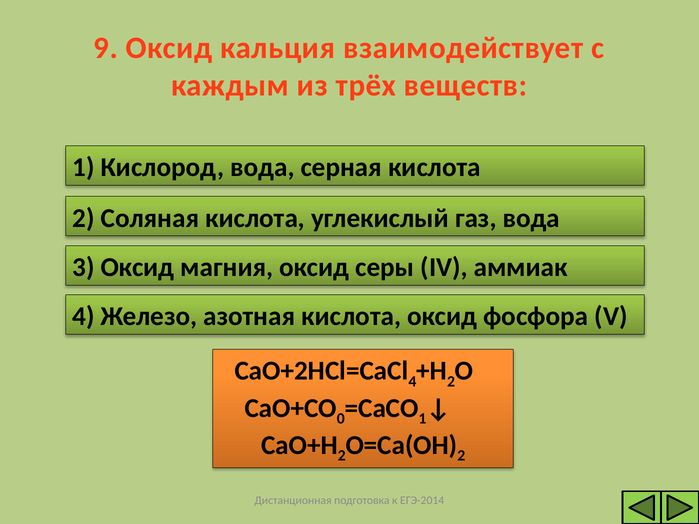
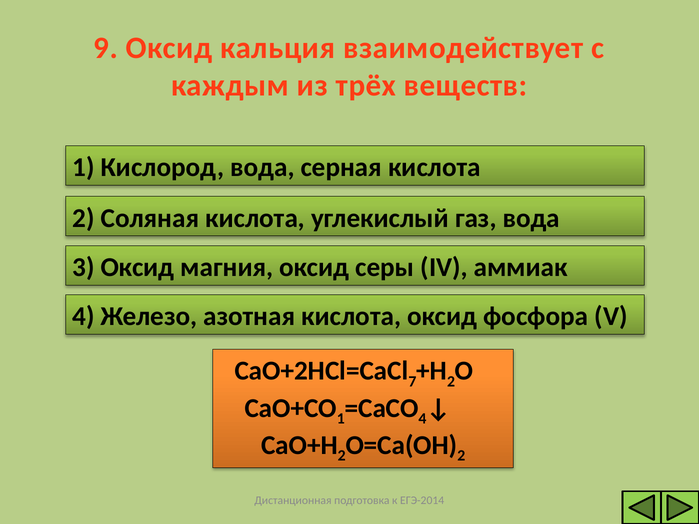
4: 4 -> 7 (412, 382)
0: 0 -> 1 (341, 419)
1: 1 -> 4 (422, 419)
